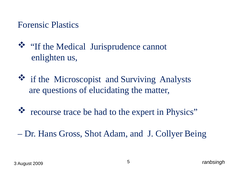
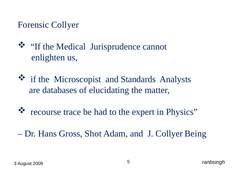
Forensic Plastics: Plastics -> Collyer (65, 25)
Surviving: Surviving -> Standards (138, 79)
questions: questions -> databases (60, 90)
